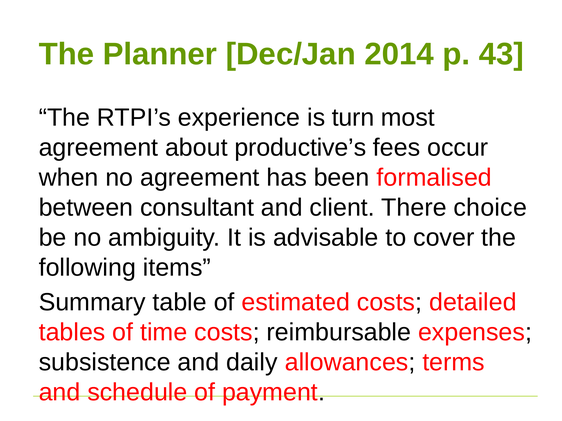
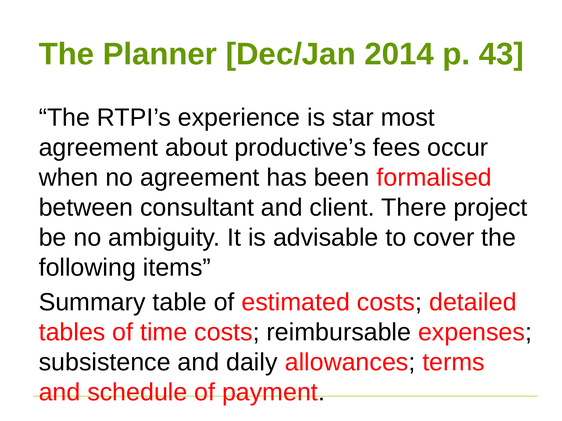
turn: turn -> star (353, 118)
choice: choice -> project (490, 208)
